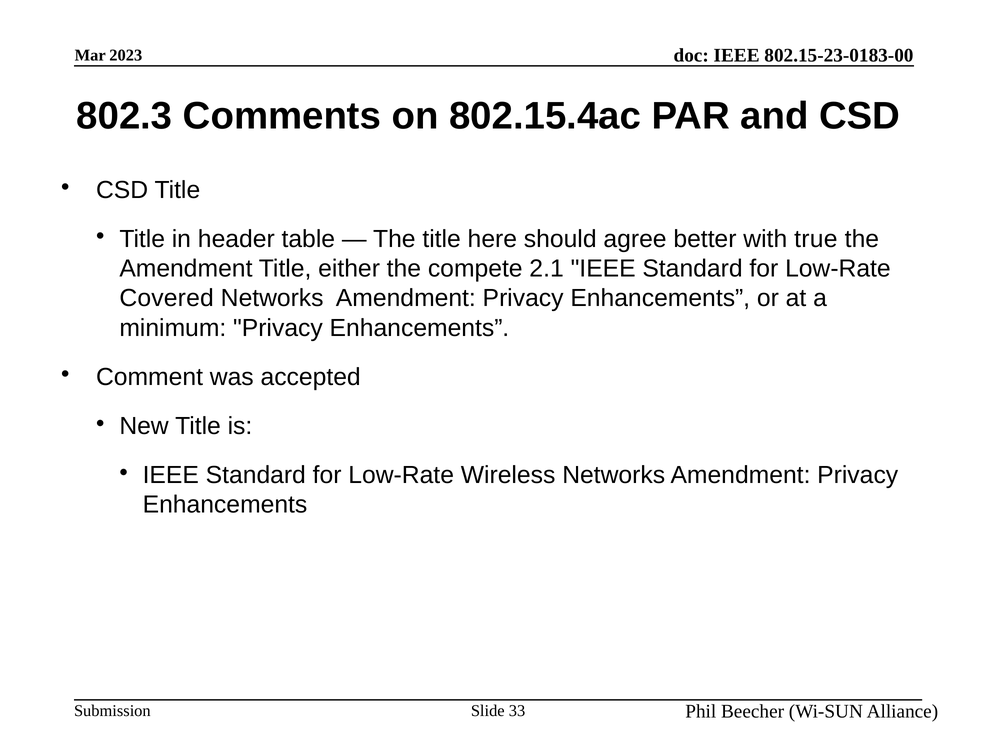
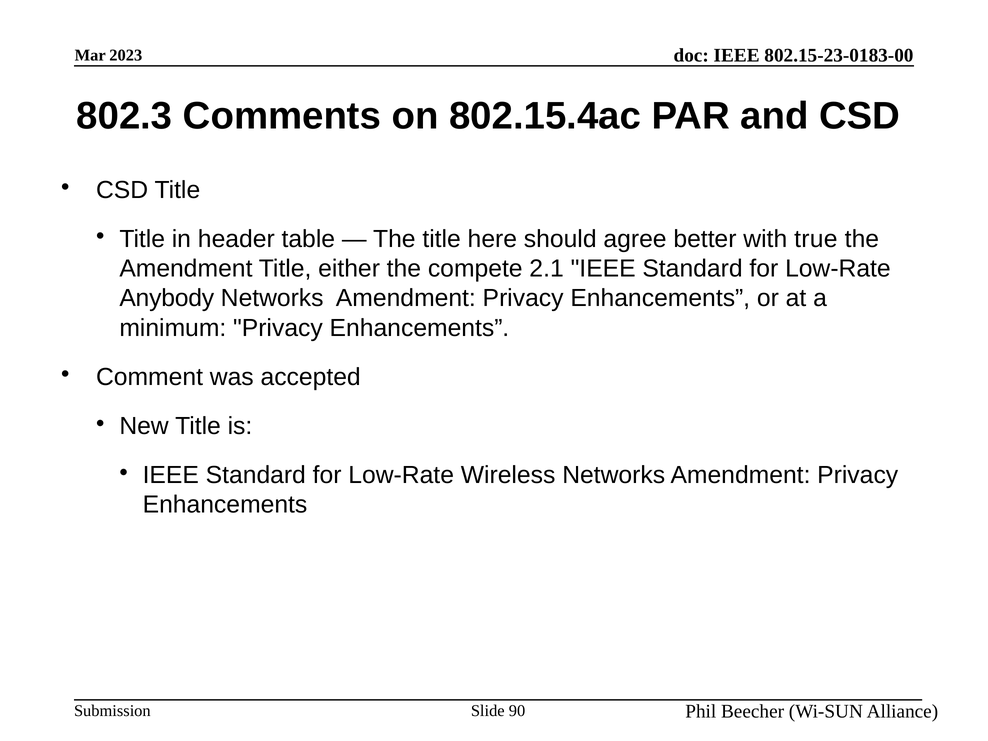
Covered: Covered -> Anybody (167, 298)
33: 33 -> 90 (517, 711)
